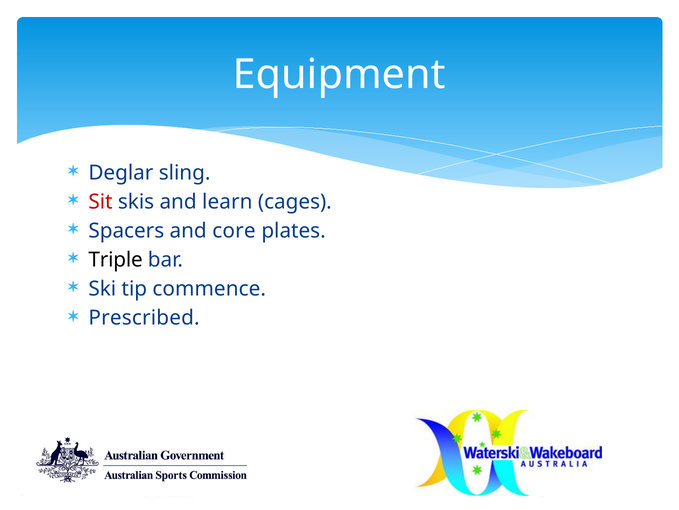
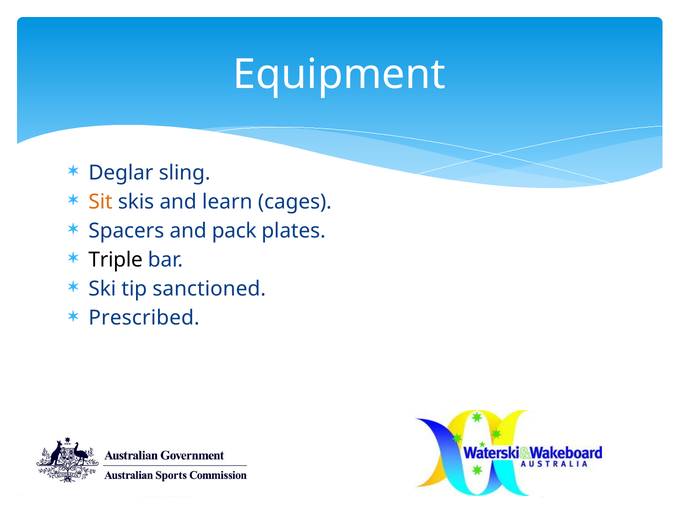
Sit colour: red -> orange (101, 202)
core: core -> pack (234, 231)
commence: commence -> sanctioned (209, 289)
